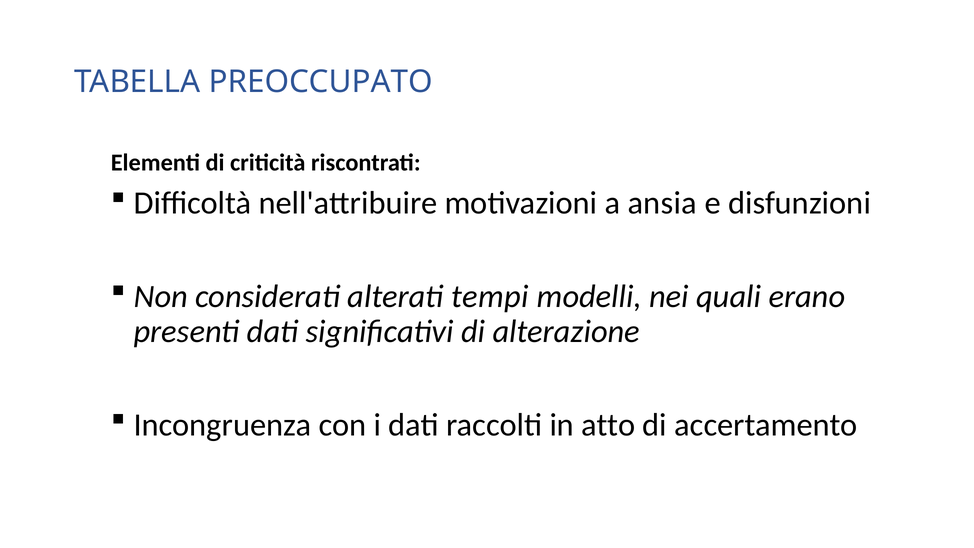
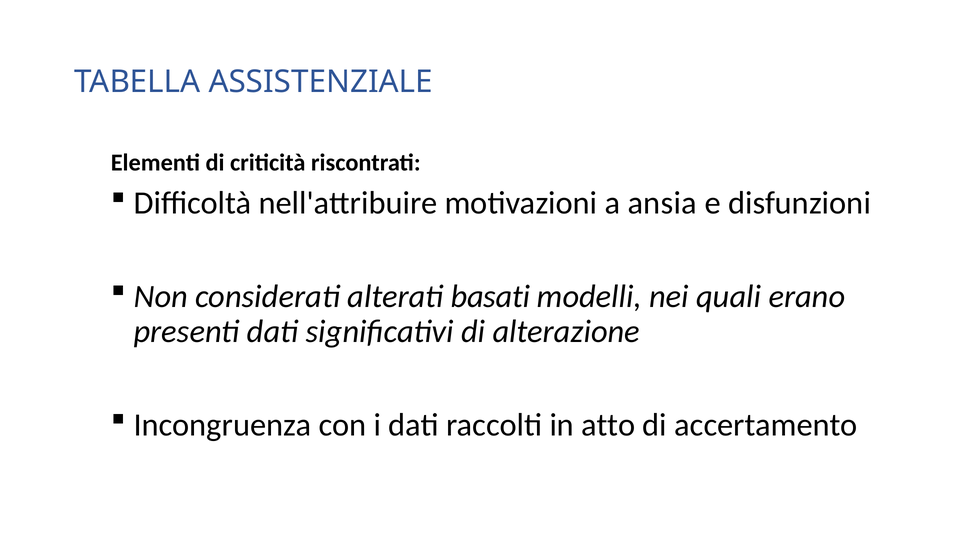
PREOCCUPATO: PREOCCUPATO -> ASSISTENZIALE (321, 82)
tempi: tempi -> basati (490, 296)
